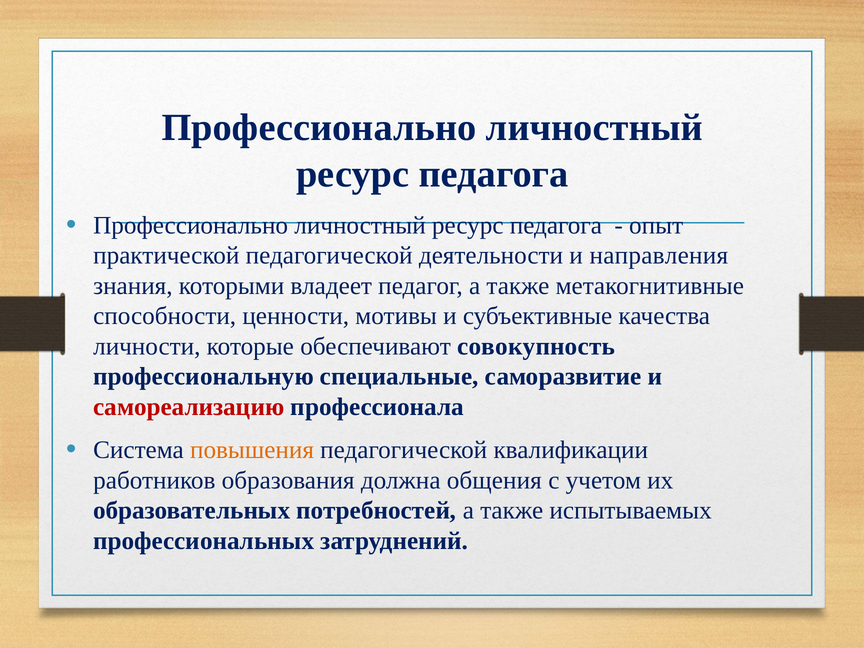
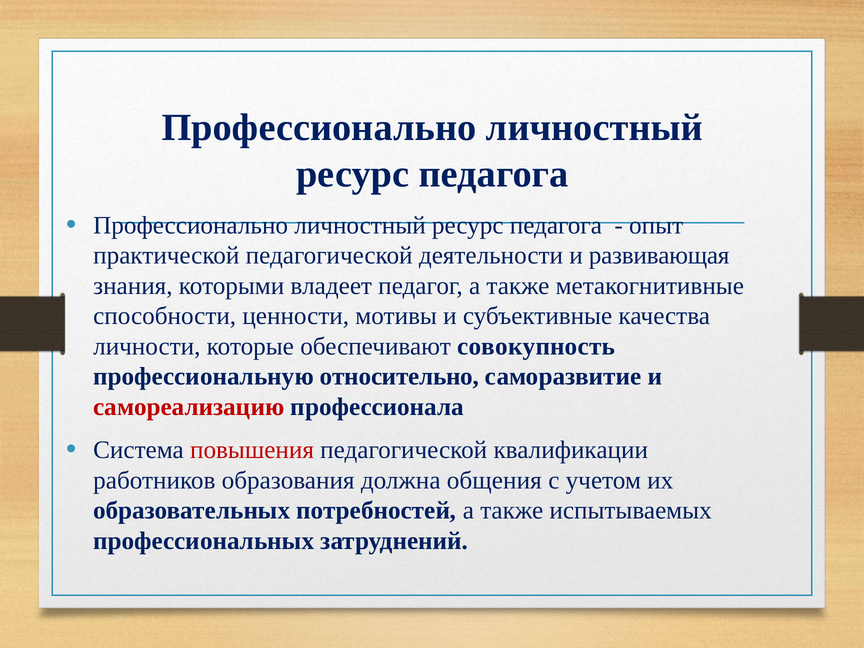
направления: направления -> развивающая (659, 256)
специальные: специальные -> относительно (400, 377)
повышения colour: orange -> red (252, 450)
